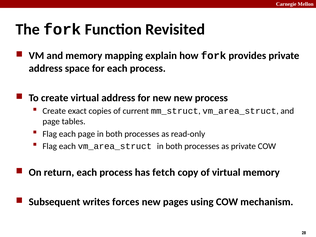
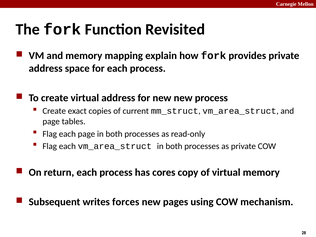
fetch: fetch -> cores (164, 172)
